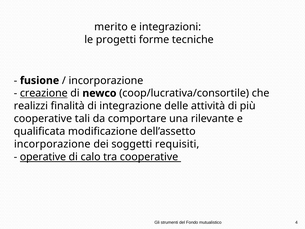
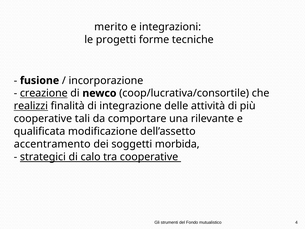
realizzi underline: none -> present (31, 106)
incorporazione: incorporazione -> accentramento (52, 144)
requisiti: requisiti -> morbida (177, 144)
operative: operative -> strategici (43, 157)
